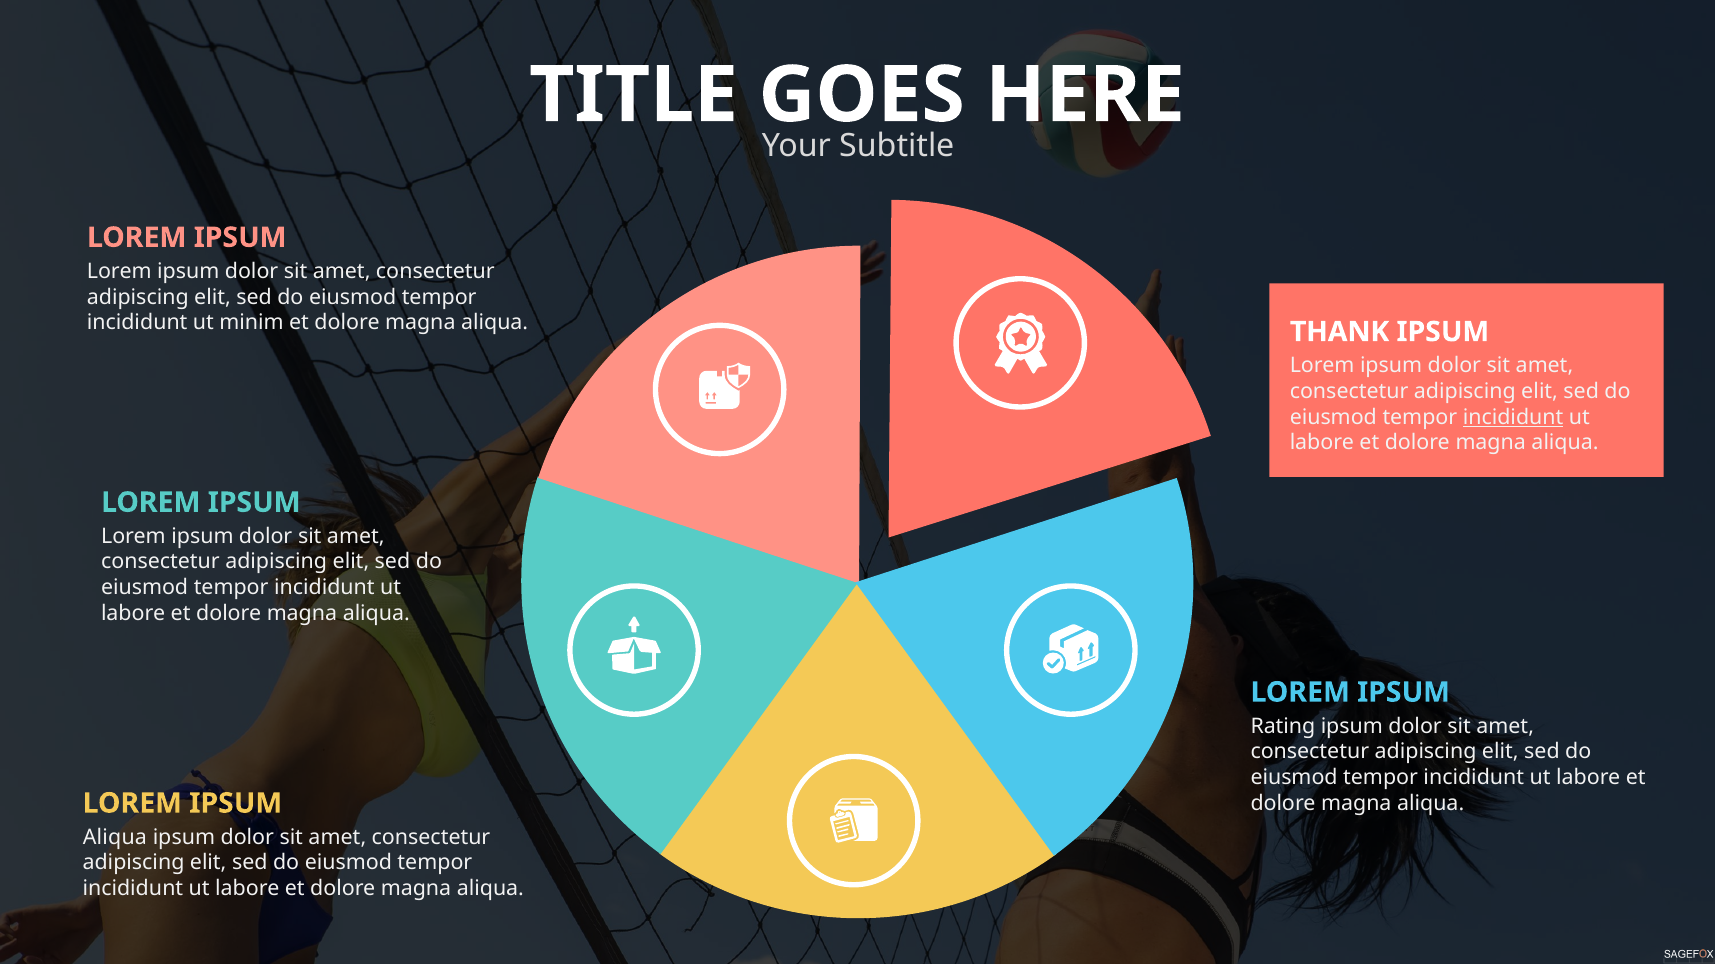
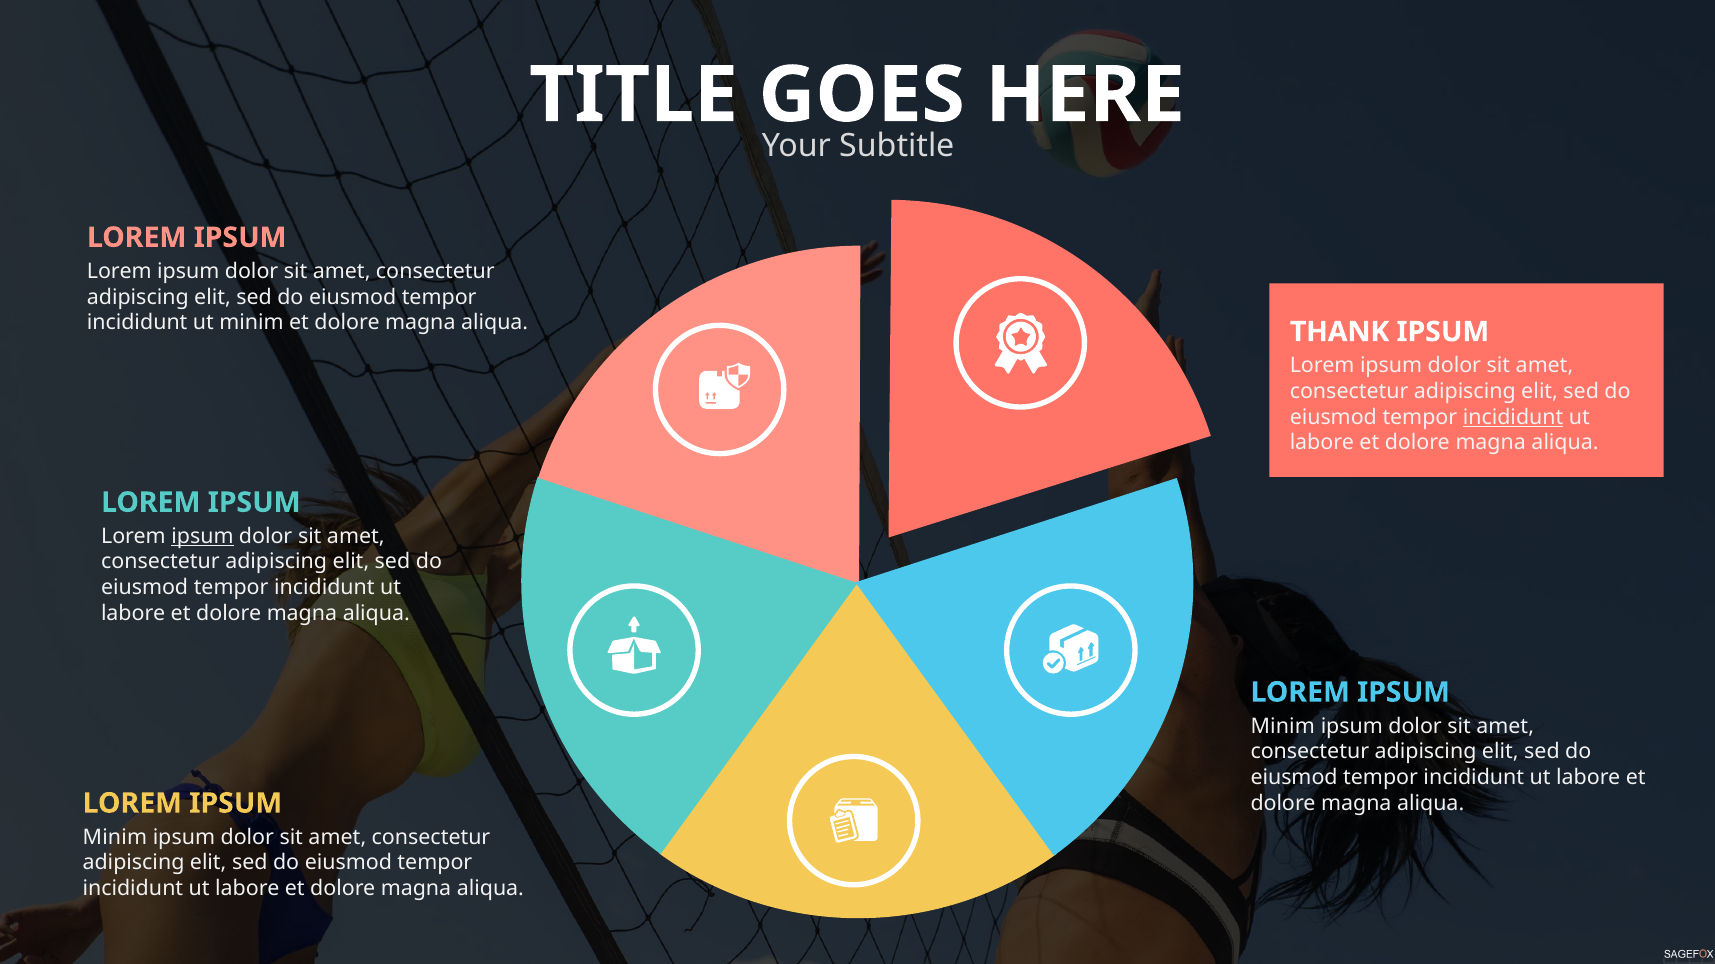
ipsum underline: none -> present (202, 537)
Rating: Rating -> Minim (1283, 727)
Aliqua: Aliqua -> Minim (115, 838)
